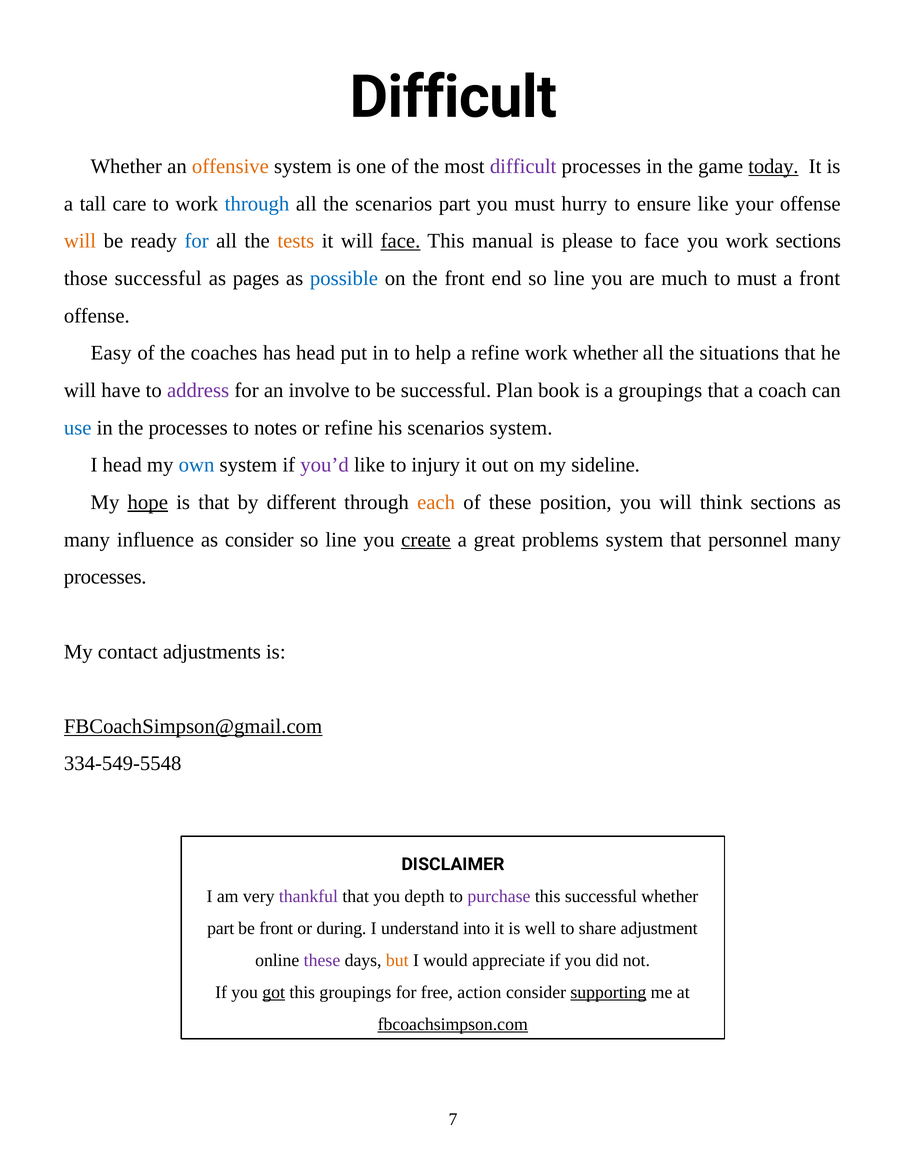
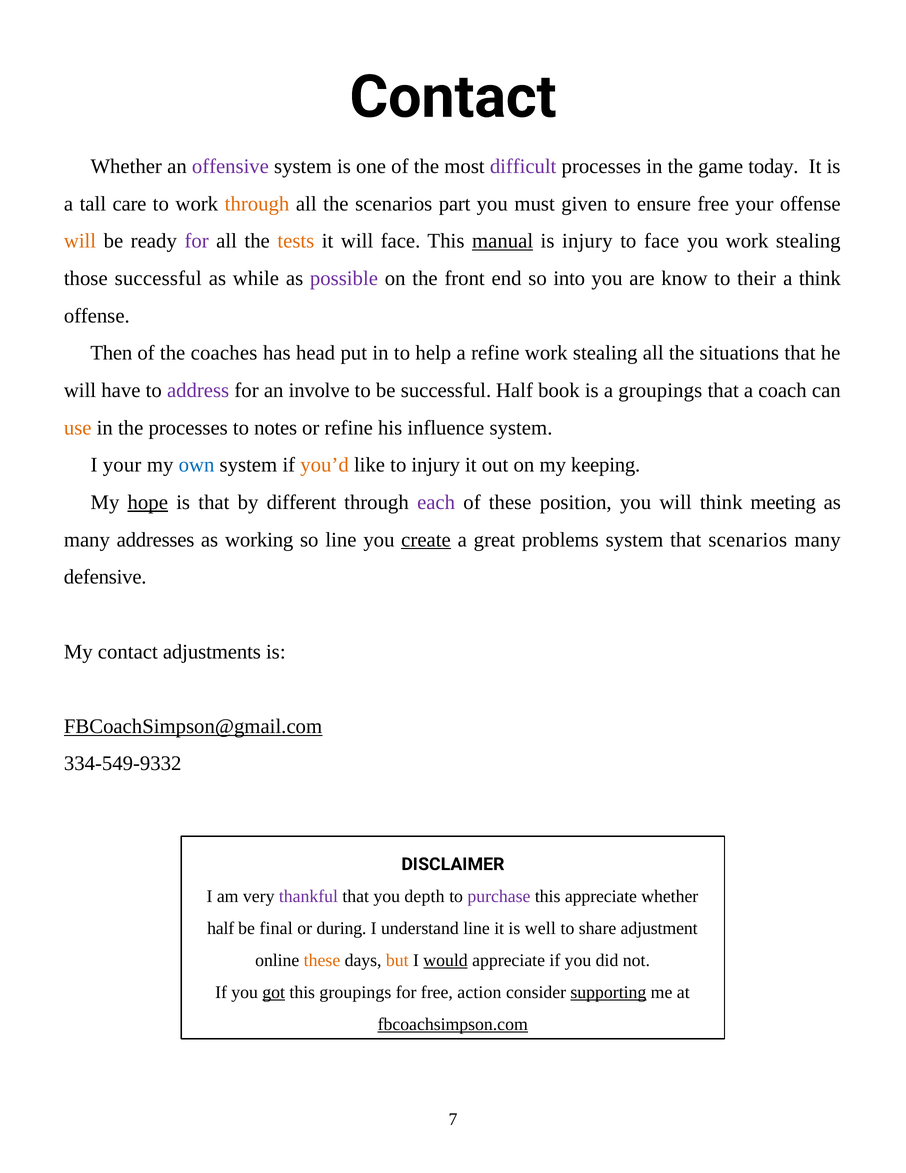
Difficult: Difficult -> Contact (453, 97)
offensive colour: orange -> purple (230, 166)
today underline: present -> none (773, 166)
through colour: blue -> orange (257, 204)
hurry: hurry -> given (584, 204)
ensure like: like -> free (713, 204)
for colour: blue -> purple (197, 241)
face underline: present -> none (401, 241)
manual underline: none -> present (503, 241)
is please: please -> injury (587, 241)
you work sections: sections -> stealing (808, 241)
pages: pages -> while (256, 278)
possible colour: blue -> purple (344, 278)
end so line: line -> into (569, 278)
much: much -> know (684, 278)
to must: must -> their (757, 278)
a front: front -> think (820, 278)
Easy: Easy -> Then (111, 353)
whether: whether -> stealing (605, 353)
successful Plan: Plan -> Half (514, 390)
use colour: blue -> orange (78, 428)
his scenarios: scenarios -> influence (446, 428)
I head: head -> your (122, 465)
you’d colour: purple -> orange (325, 465)
sideline: sideline -> keeping (606, 465)
each colour: orange -> purple (436, 502)
think sections: sections -> meeting (783, 502)
influence: influence -> addresses (156, 539)
as consider: consider -> working (259, 539)
that personnel: personnel -> scenarios (748, 539)
processes: processes -> defensive (105, 577)
334-549-5548: 334-549-5548 -> 334-549-9332 (123, 763)
this successful: successful -> appreciate (601, 896)
part: part -> half (221, 928)
be front: front -> final (276, 928)
understand into: into -> line (477, 928)
these colour: purple -> orange (322, 960)
would underline: none -> present (446, 960)
